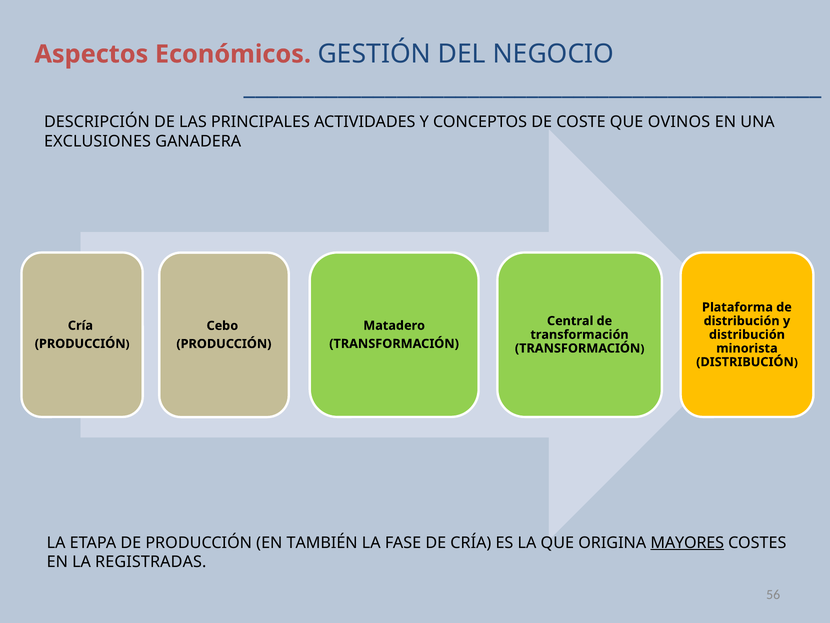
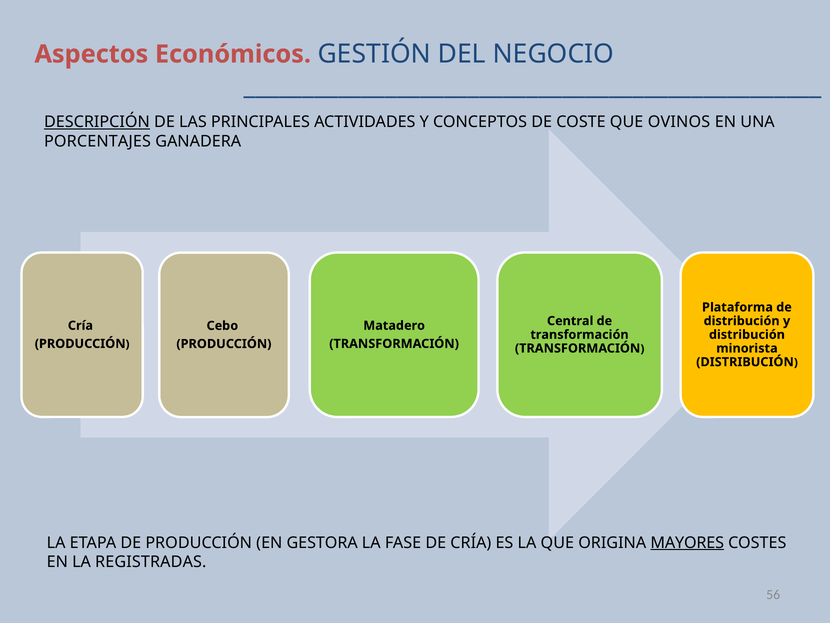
DESCRIPCIÓN underline: none -> present (97, 122)
EXCLUSIONES: EXCLUSIONES -> PORCENTAJES (98, 141)
TAMBIÉN: TAMBIÉN -> GESTORA (322, 542)
